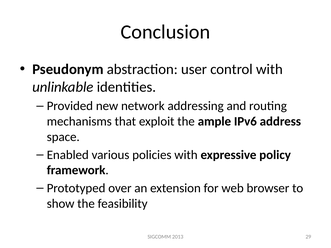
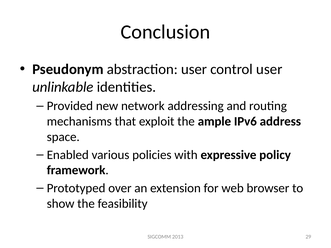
control with: with -> user (269, 69)
